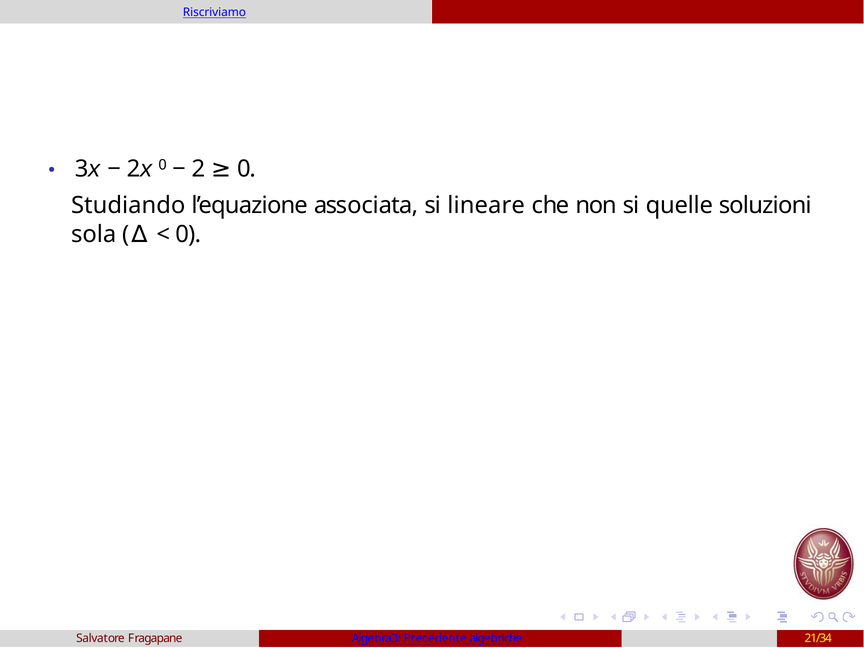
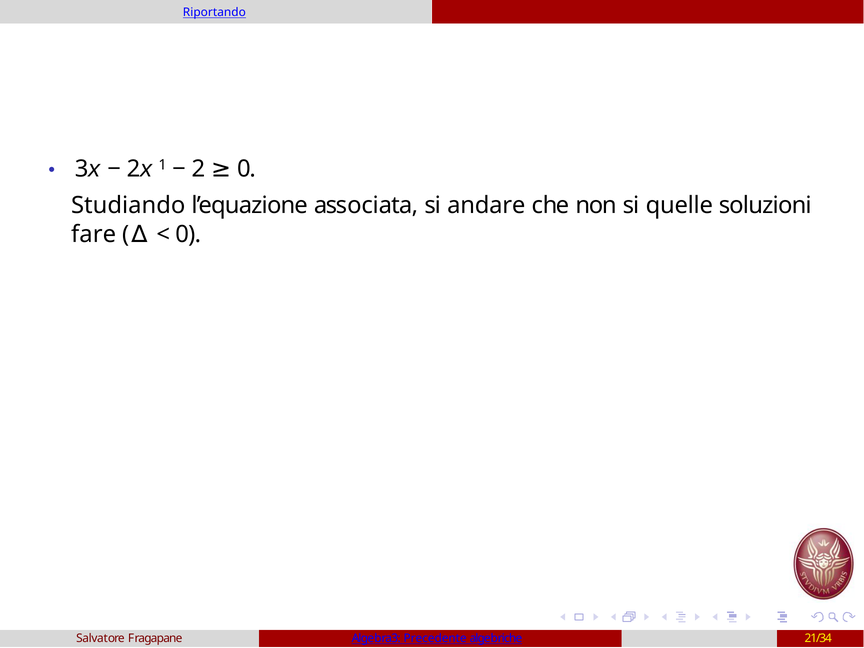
Riscriviamo: Riscriviamo -> Riportando (214, 12)
2x 0: 0 -> 1 (163, 165)
lineare: lineare -> andare (486, 206)
sola: sola -> fare (94, 234)
